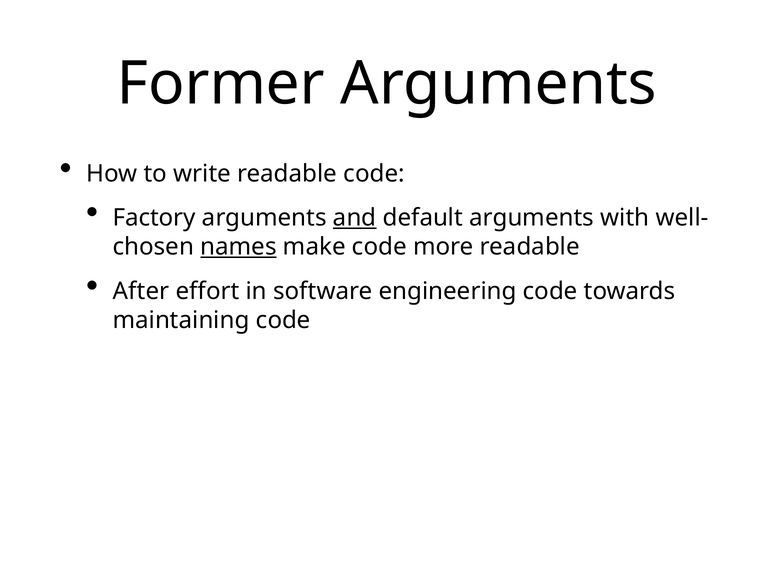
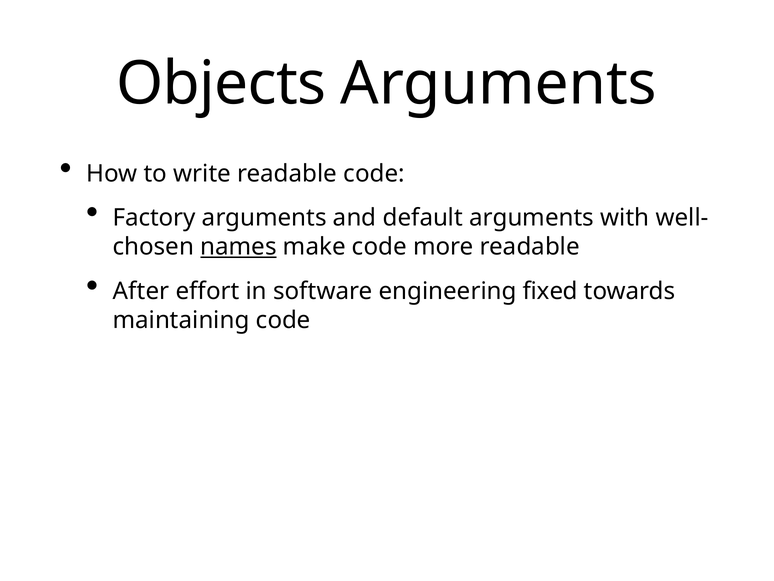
Former: Former -> Objects (221, 84)
and underline: present -> none (355, 218)
engineering code: code -> fixed (550, 291)
